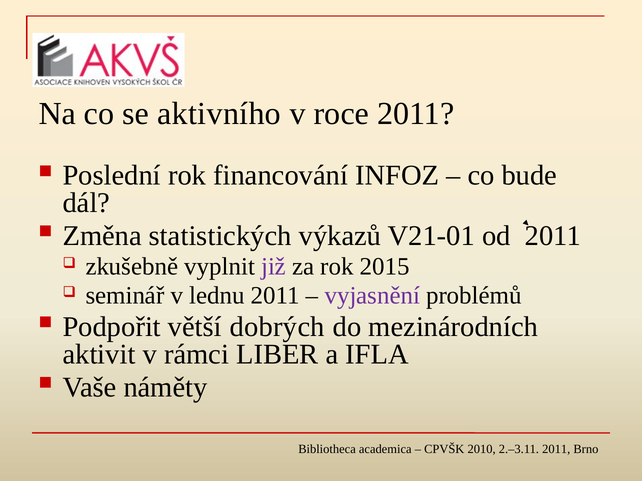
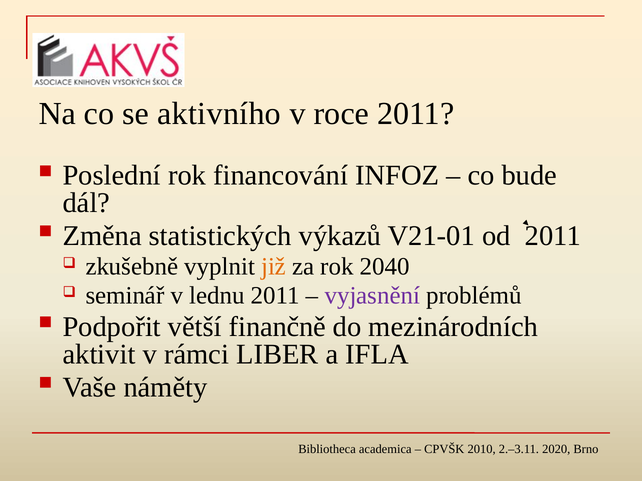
již colour: purple -> orange (274, 267)
2015: 2015 -> 2040 (385, 267)
dobrých: dobrých -> finančně (277, 327)
2.–3.11 2011: 2011 -> 2020 (556, 450)
